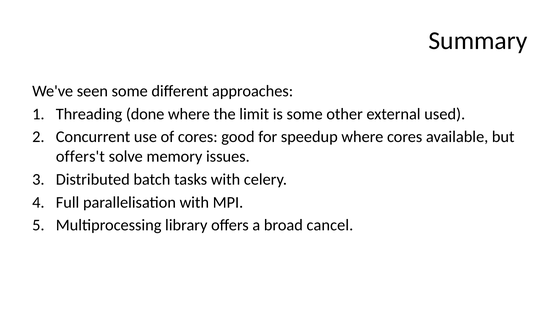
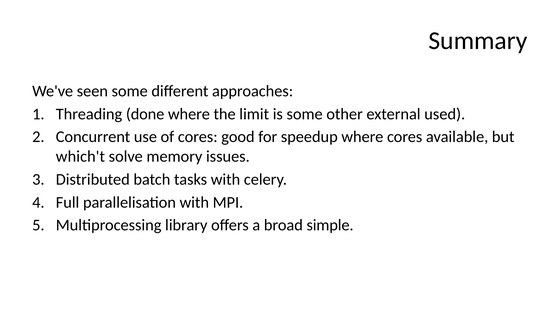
offers't: offers't -> which't (80, 157)
cancel: cancel -> simple (330, 225)
